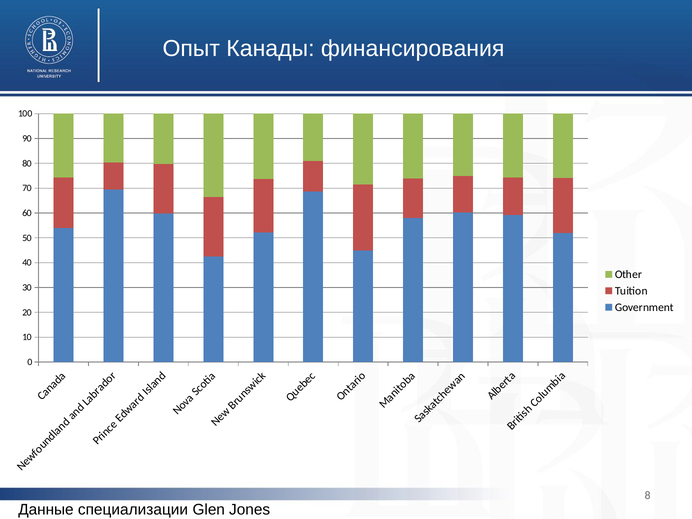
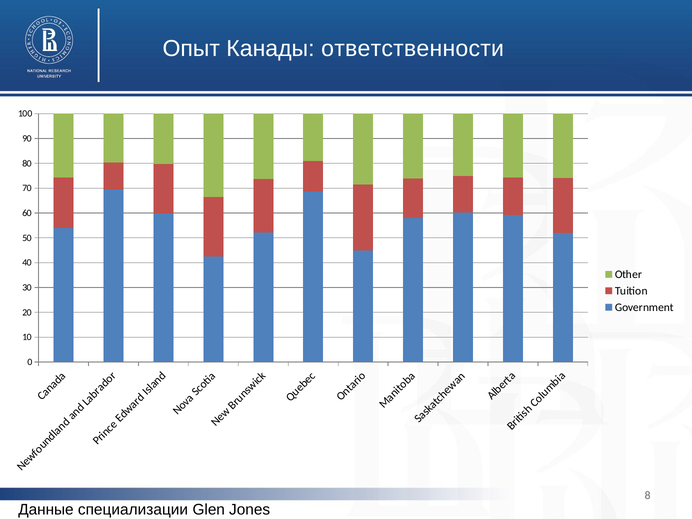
финансирования: финансирования -> ответственности (413, 49)
